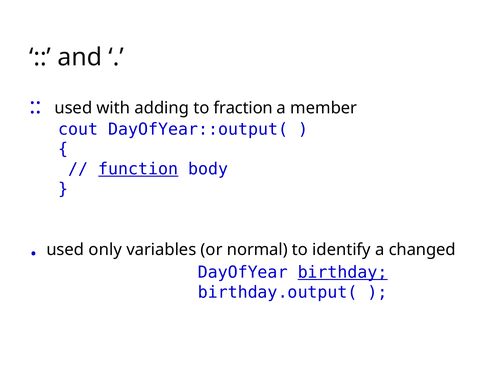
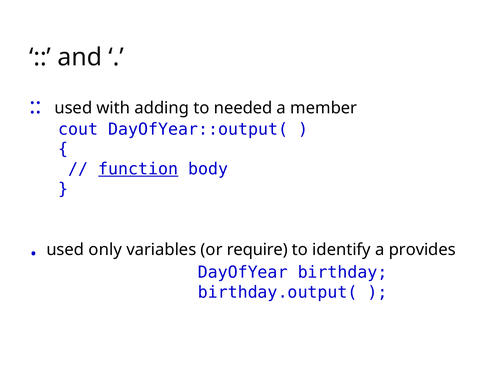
fraction: fraction -> needed (243, 108)
normal: normal -> require (257, 249)
changed: changed -> provides (422, 249)
birthday underline: present -> none (343, 272)
